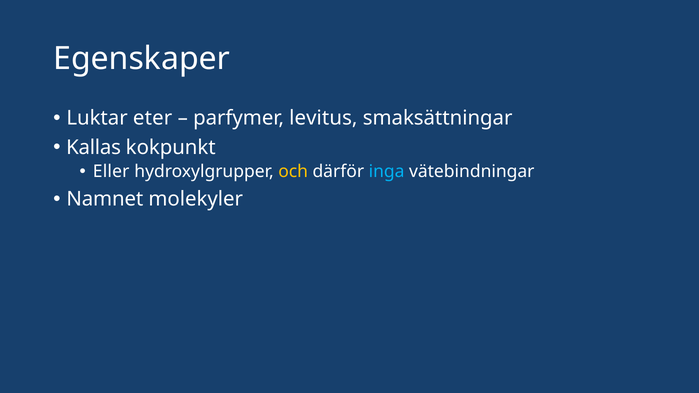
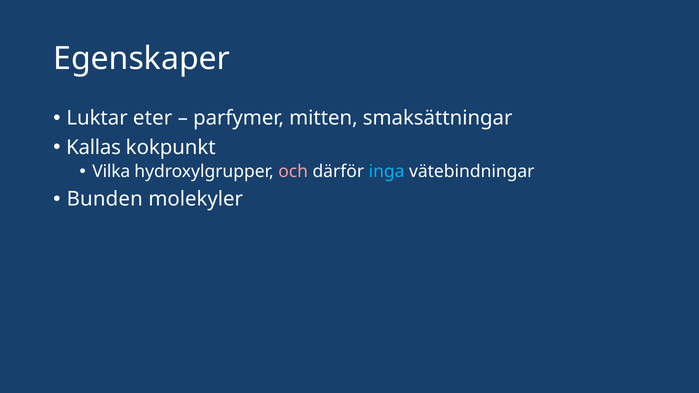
levitus: levitus -> mitten (323, 118)
Eller: Eller -> Vilka (111, 172)
och colour: yellow -> pink (293, 172)
Namnet: Namnet -> Bunden (105, 199)
